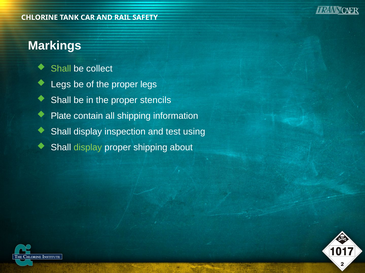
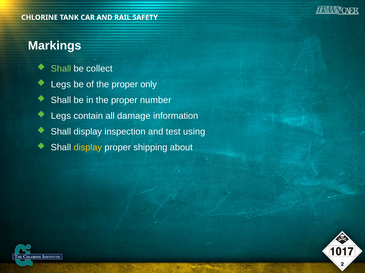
proper legs: legs -> only (149, 85)
stencils: stencils -> number (156, 100)
Plate: Plate -> Legs (61, 116)
all shipping: shipping -> damage (134, 116)
display colour: light green -> yellow (88, 148)
